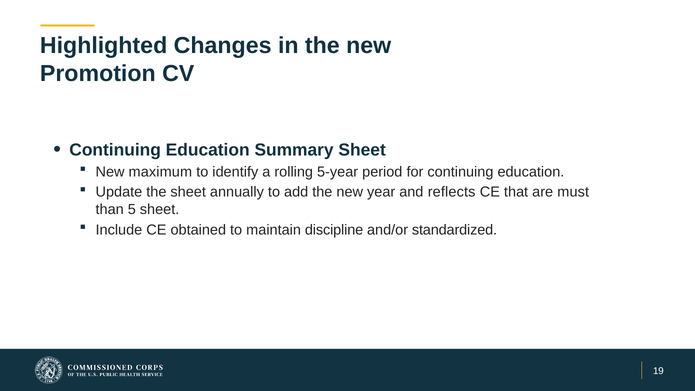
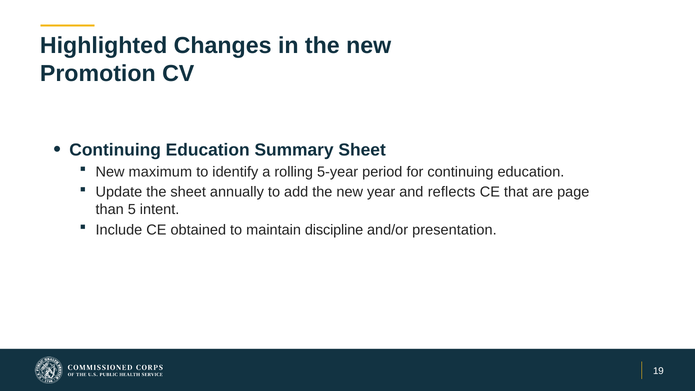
must: must -> page (573, 192)
5 sheet: sheet -> intent (160, 210)
standardized: standardized -> presentation (454, 230)
